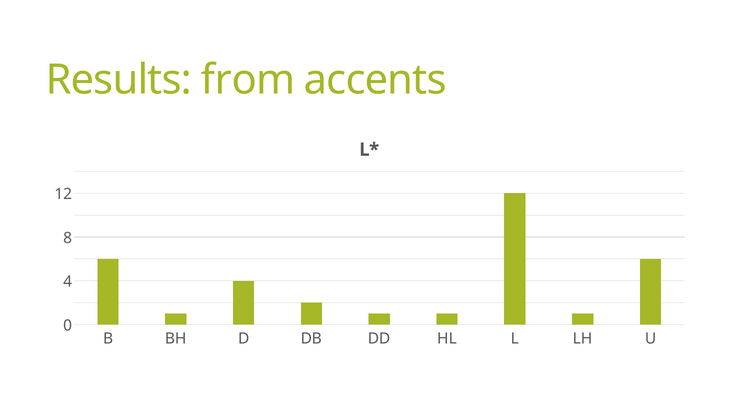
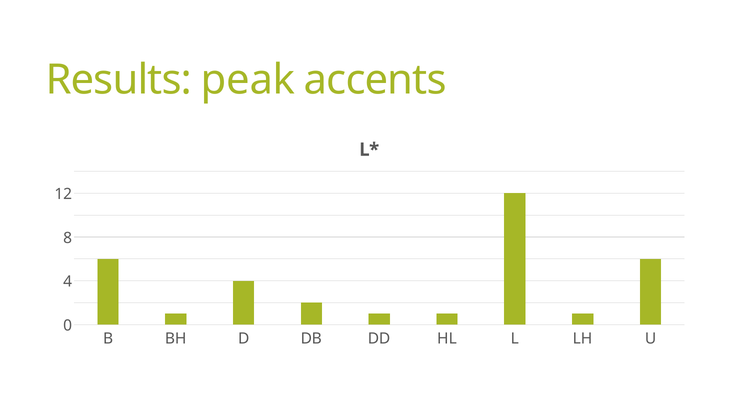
from: from -> peak (248, 80)
